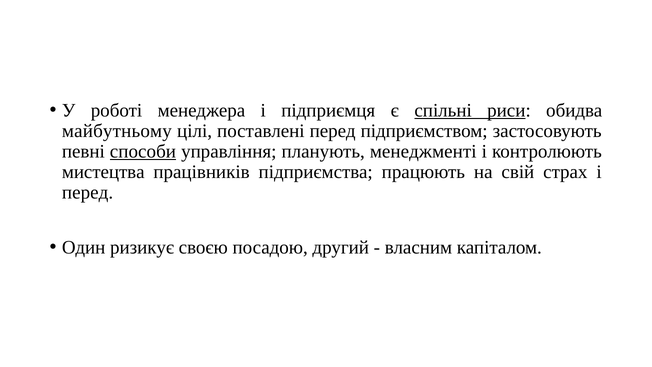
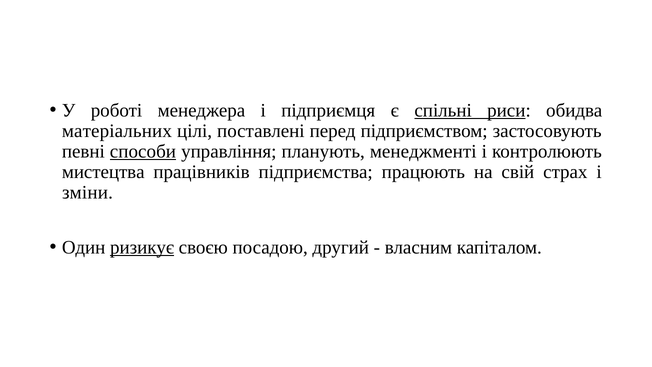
майбутньому: майбутньому -> матеріальних (117, 131)
перед: перед -> зміни (87, 192)
ризикує underline: none -> present (142, 247)
